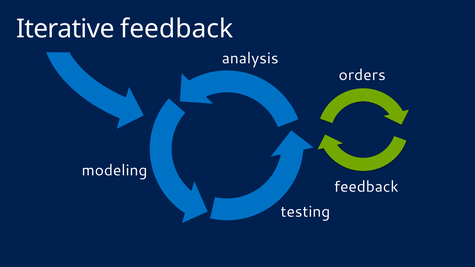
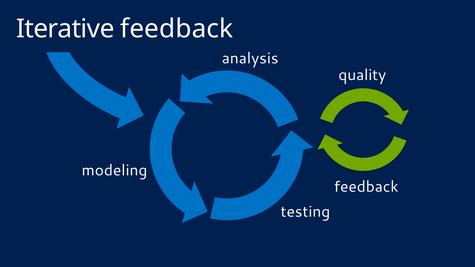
orders: orders -> quality (362, 75)
